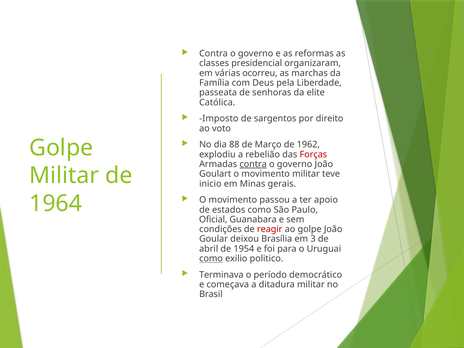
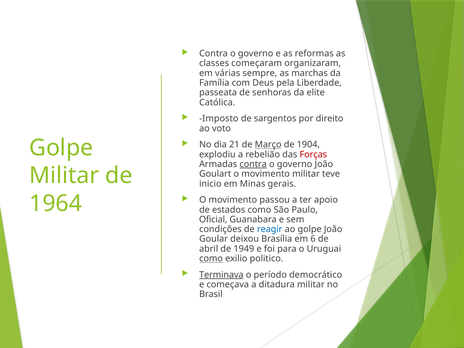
presidencial: presidencial -> começaram (257, 63)
ocorreu: ocorreu -> sempre (260, 73)
88: 88 -> 21 (234, 145)
Março underline: none -> present (268, 145)
1962: 1962 -> 1904 (308, 145)
reagir colour: red -> blue (270, 229)
3: 3 -> 6 (313, 239)
1954: 1954 -> 1949 (244, 249)
Terminava underline: none -> present (221, 275)
